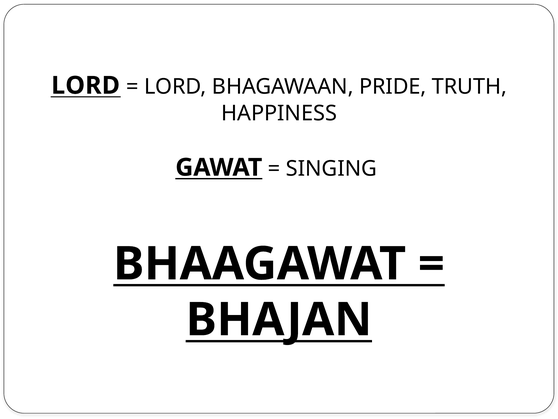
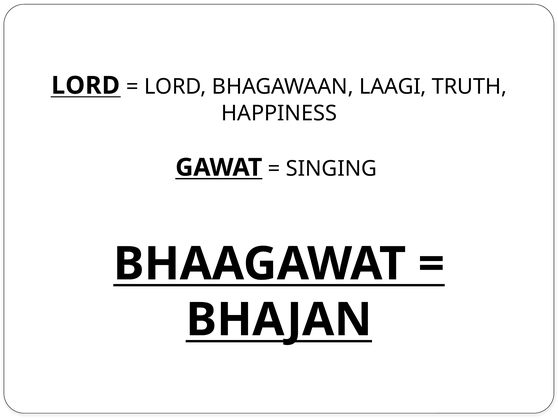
PRIDE: PRIDE -> LAAGI (393, 86)
